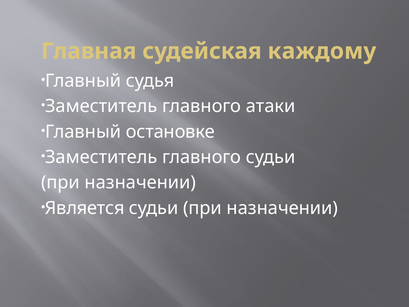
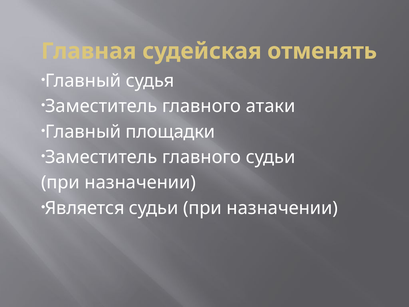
каждому: каждому -> отменять (322, 51)
остановке: остановке -> площадки (170, 132)
